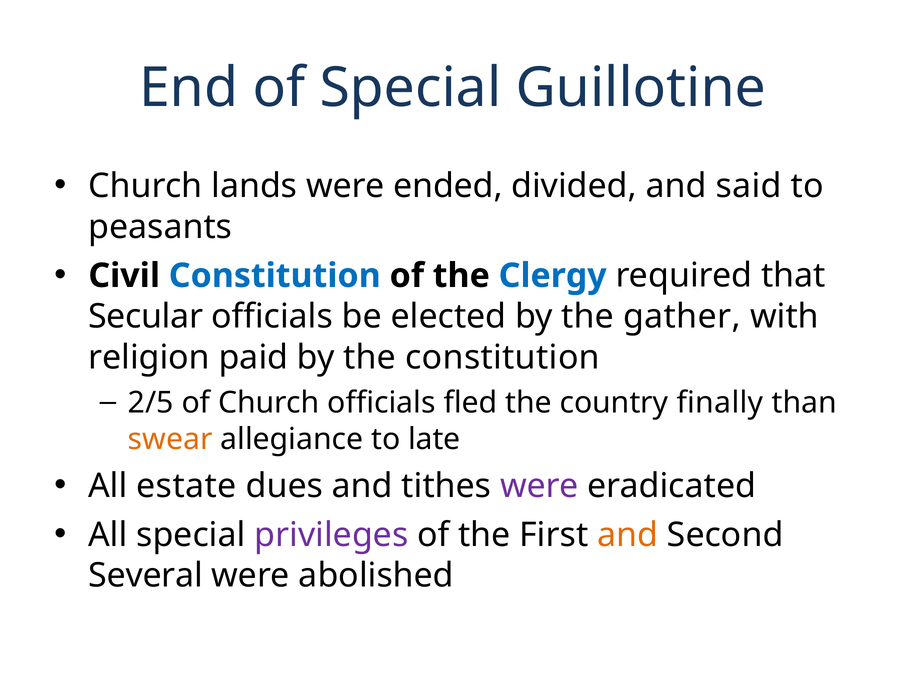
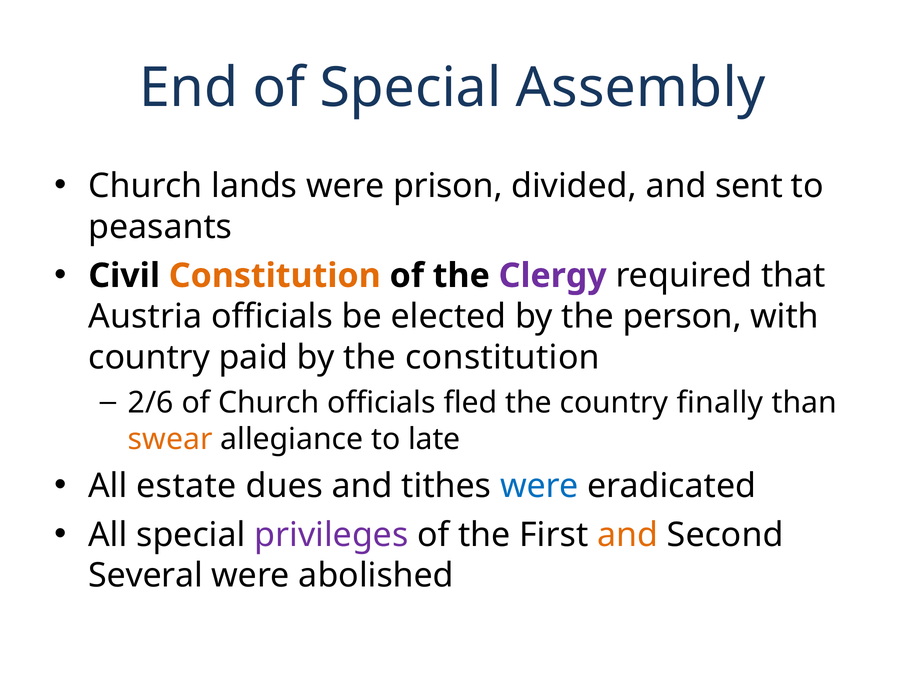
Guillotine: Guillotine -> Assembly (641, 88)
ended: ended -> prison (448, 186)
said: said -> sent (749, 186)
Constitution colour: blue -> orange (275, 276)
Clergy colour: blue -> purple (553, 276)
Secular: Secular -> Austria (145, 316)
gather: gather -> person (682, 316)
religion: religion -> country (149, 357)
2/5: 2/5 -> 2/6 (151, 402)
were colour: purple -> blue (539, 486)
